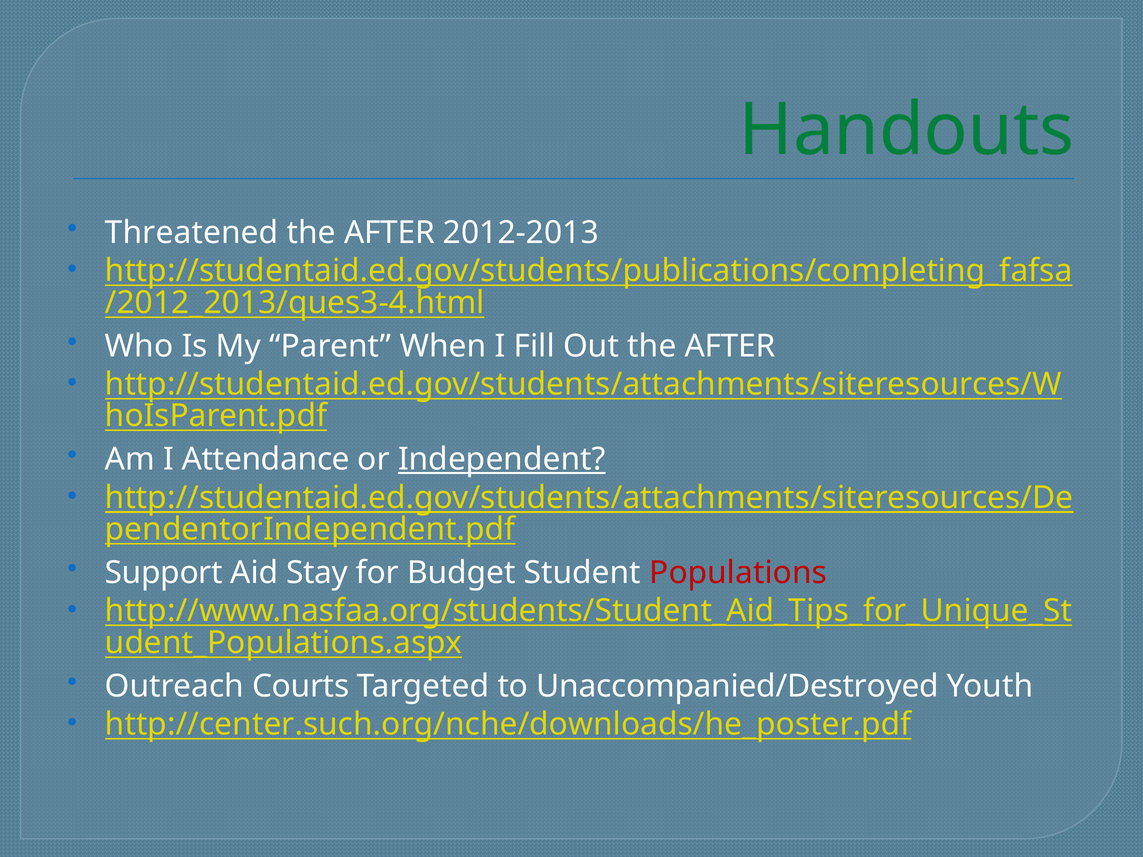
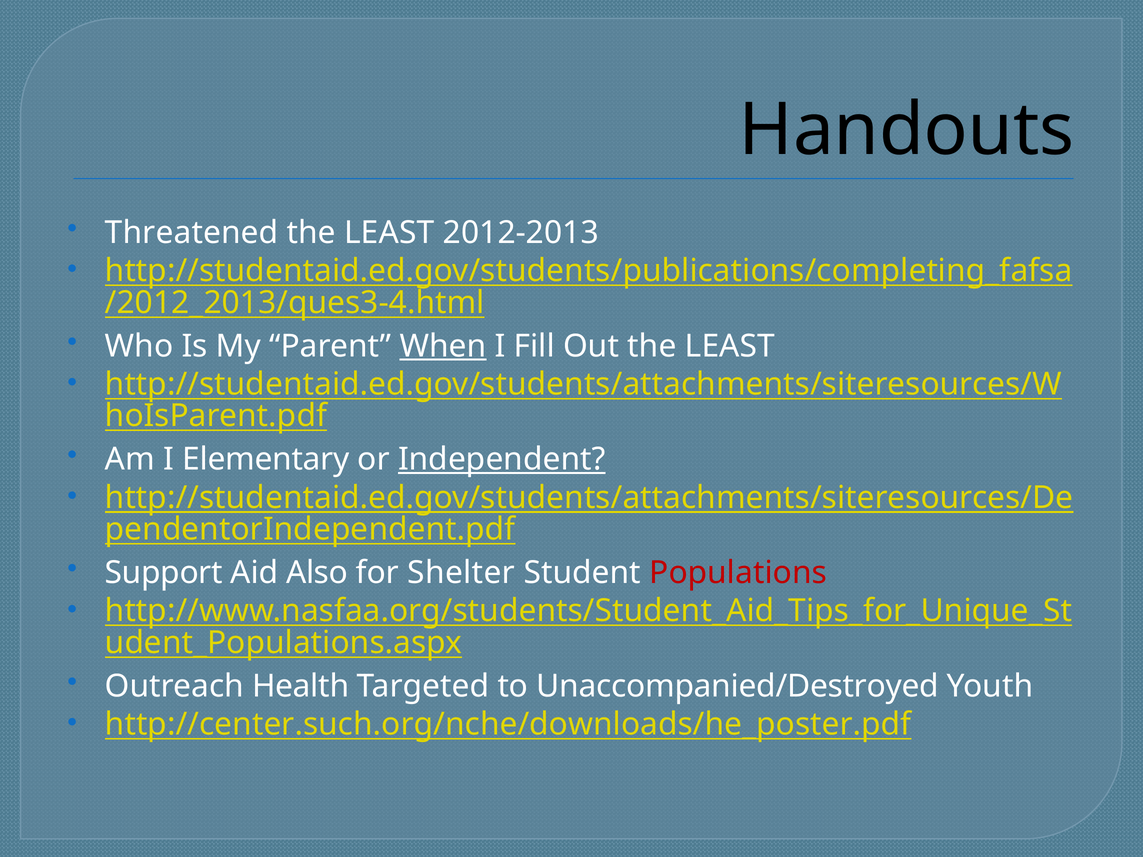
Handouts colour: green -> black (907, 130)
AFTER: AFTER -> LEAST (389, 233)
When underline: none -> present (443, 346)
Out the AFTER: AFTER -> LEAST (730, 346)
Attendance: Attendance -> Elementary (266, 460)
Stay: Stay -> Also (317, 573)
Budget: Budget -> Shelter (461, 573)
Courts: Courts -> Health (301, 686)
